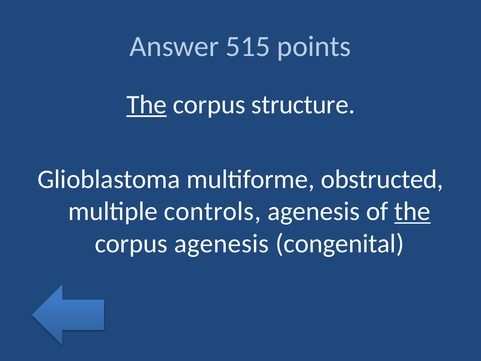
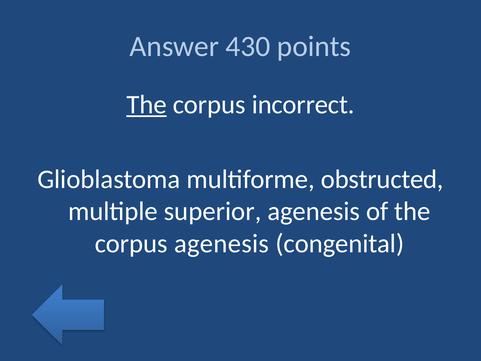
515: 515 -> 430 (248, 47)
structure: structure -> incorrect (303, 104)
controls: controls -> superior (213, 211)
the underline: present -> none (412, 211)
